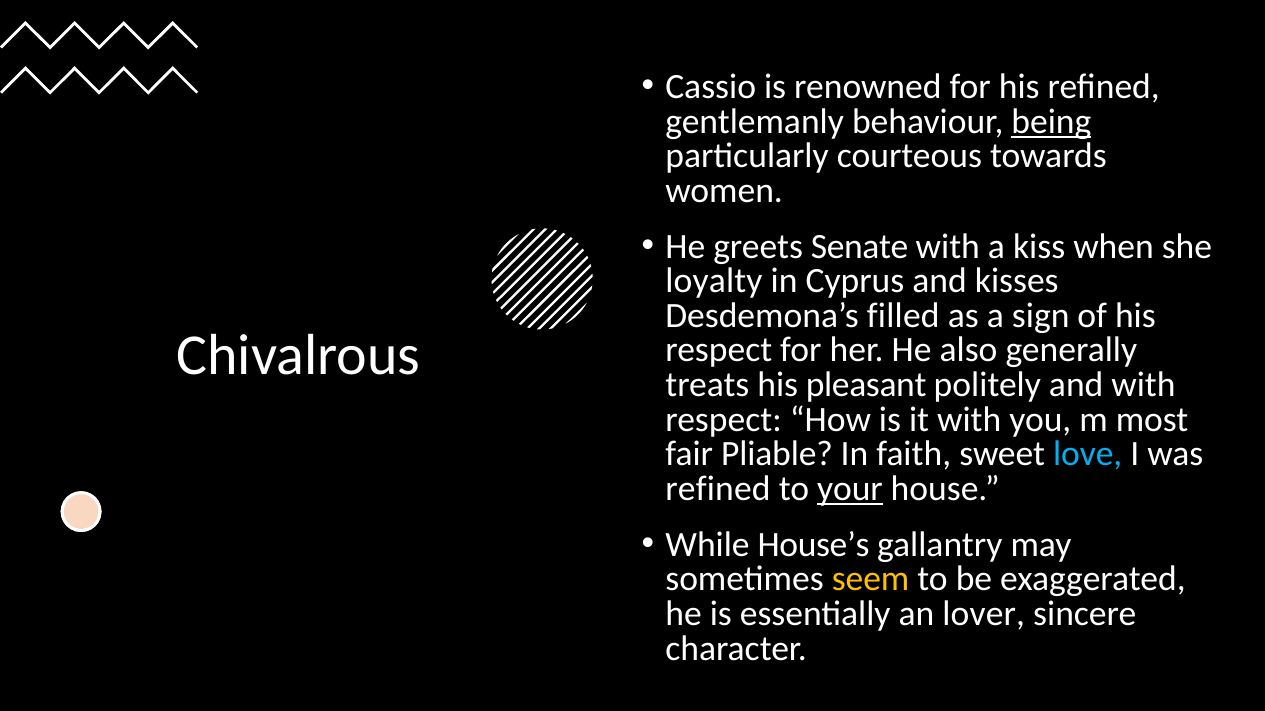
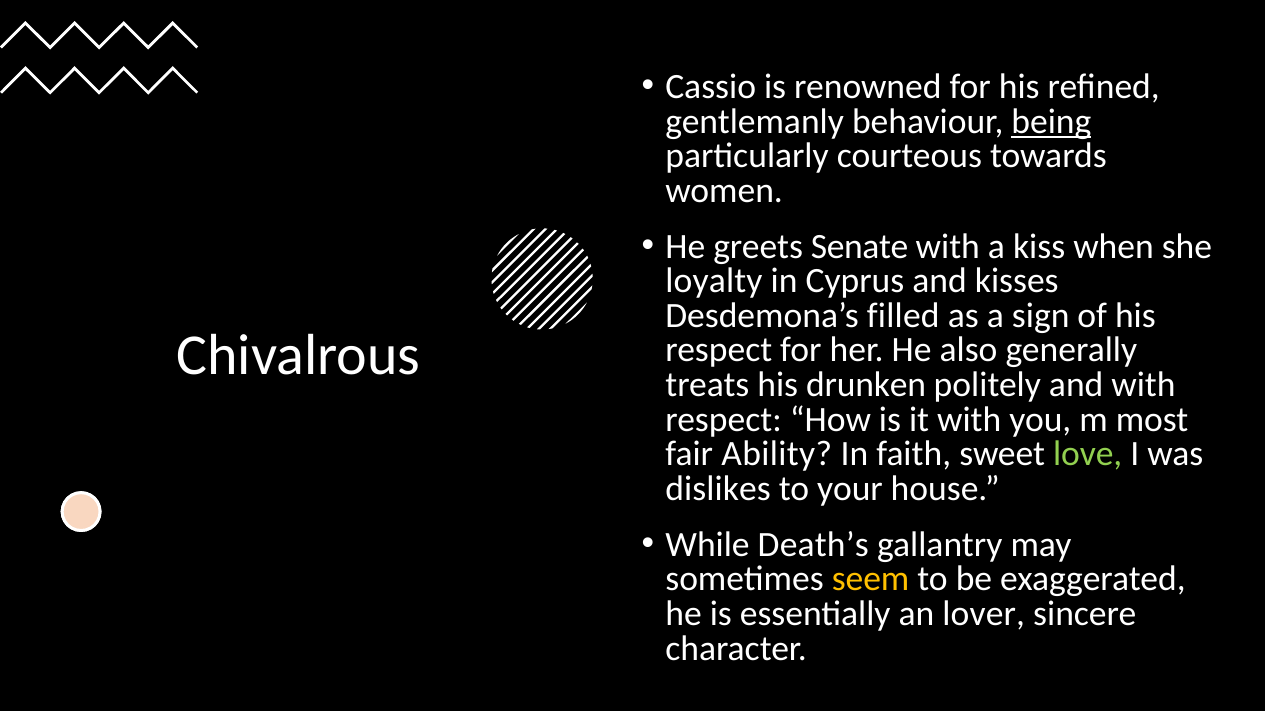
pleasant: pleasant -> drunken (866, 385)
Pliable: Pliable -> Ability (777, 454)
love colour: light blue -> light green (1088, 454)
refined: refined -> dislikes (718, 489)
your underline: present -> none (850, 489)
House’s: House’s -> Death’s (813, 545)
